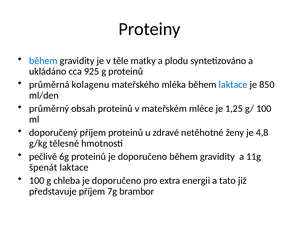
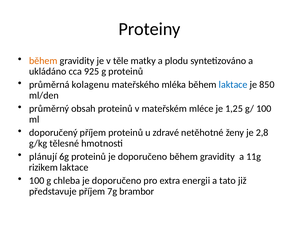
během colour: blue -> orange (43, 61)
4,8: 4,8 -> 2,8 (262, 132)
pečlivě: pečlivě -> plánují (43, 156)
špenát: špenát -> rizikem (43, 167)
